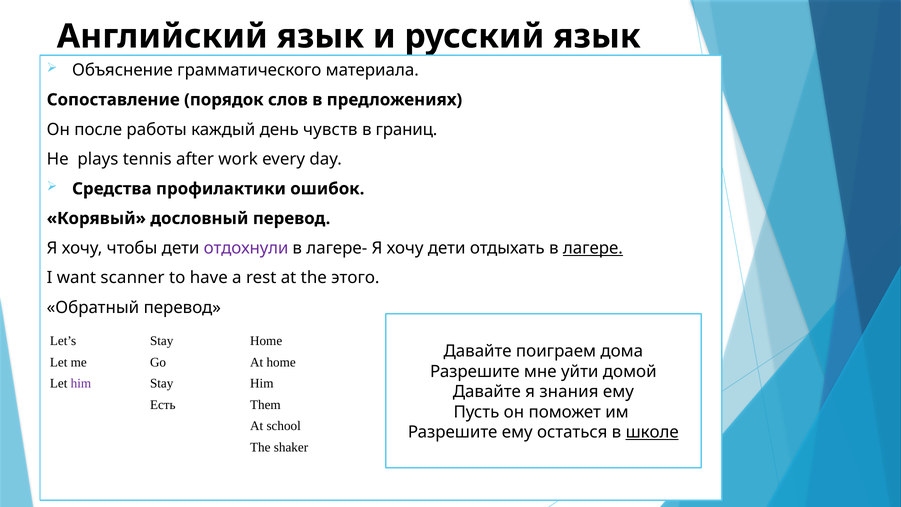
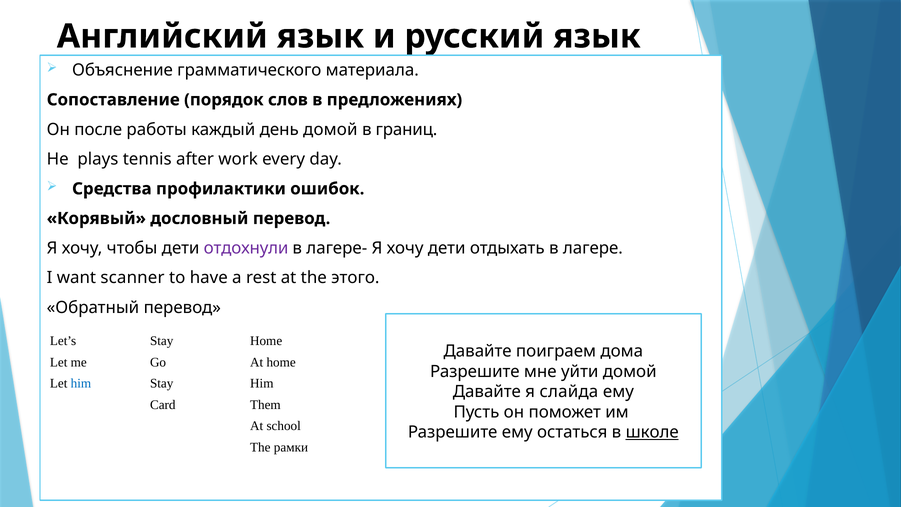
день чувств: чувств -> домой (330, 129)
лагере underline: present -> none (593, 248)
him colour: purple -> blue (81, 383)
знания: знания -> слайда (569, 392)
Есть: Есть -> Card (163, 405)
shaker: shaker -> рамки (291, 447)
